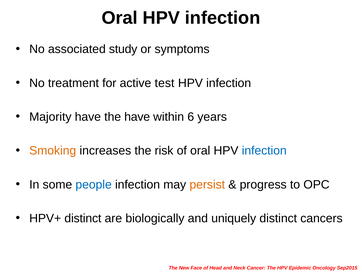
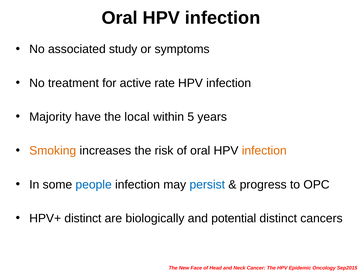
test: test -> rate (165, 83)
the have: have -> local (137, 117)
6: 6 -> 5 (191, 117)
infection colour: blue -> orange (264, 150)
persist colour: orange -> blue (207, 184)
uniquely: uniquely -> potential (234, 218)
